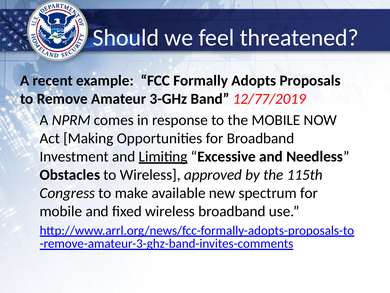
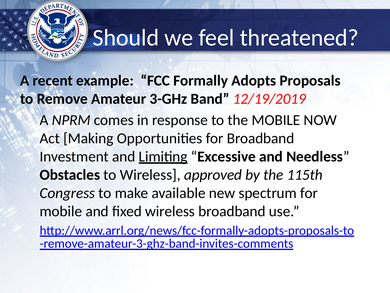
12/77/2019: 12/77/2019 -> 12/19/2019 (269, 99)
